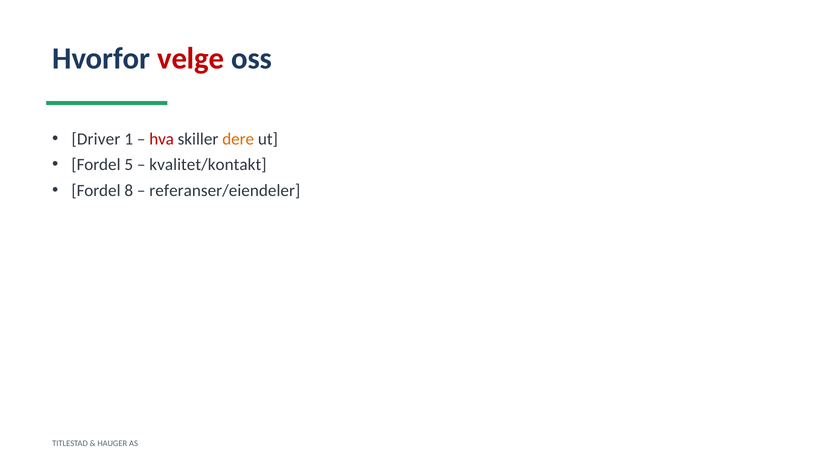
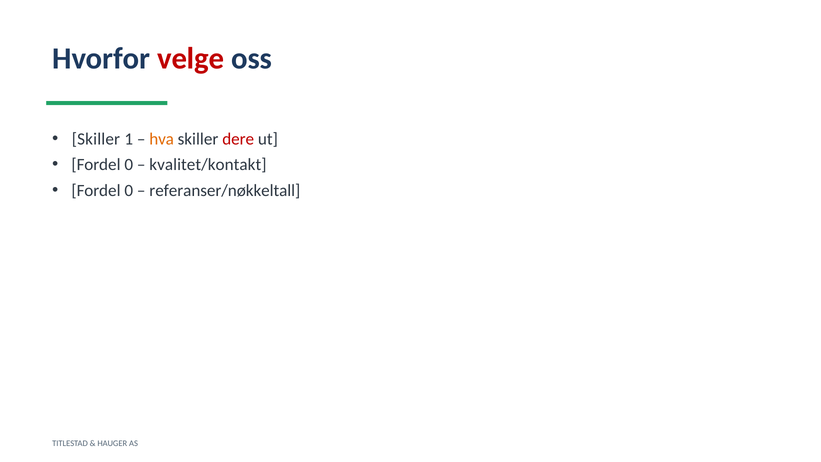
Driver: Driver -> Skiller (96, 139)
hva colour: red -> orange (162, 139)
dere colour: orange -> red (238, 139)
5: 5 -> 0 (129, 165)
8: 8 -> 0 (129, 190)
referanser/eiendeler: referanser/eiendeler -> referanser/nøkkeltall (225, 190)
